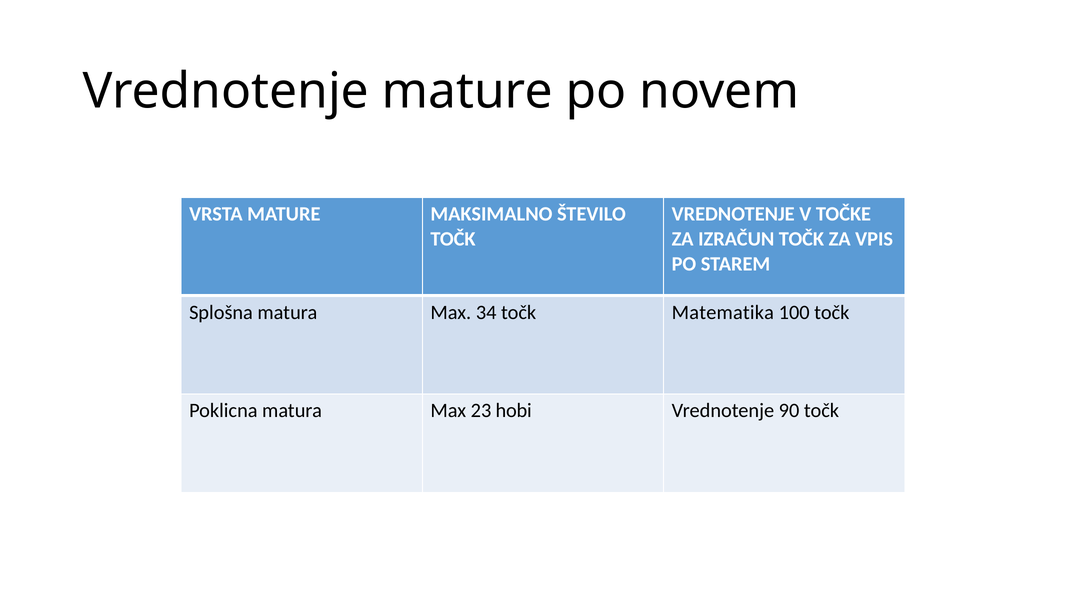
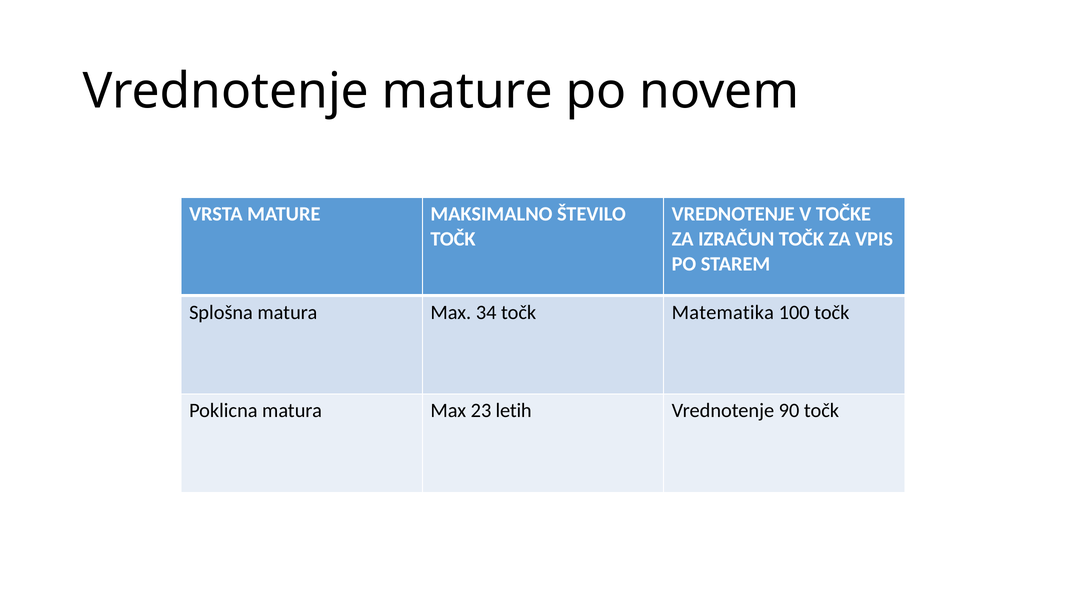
hobi: hobi -> letih (514, 411)
